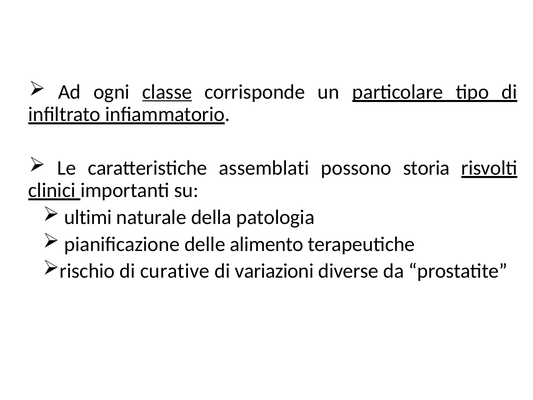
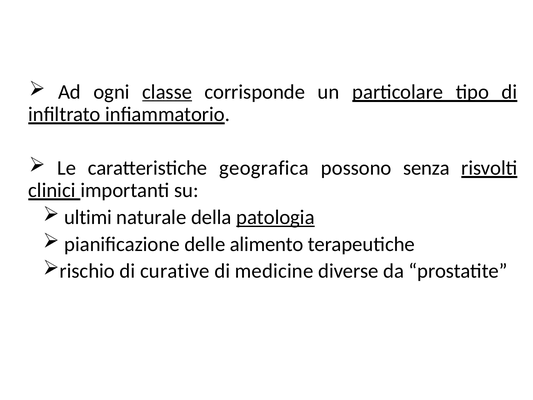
assemblati: assemblati -> geografica (264, 168)
storia: storia -> senza (426, 168)
patologia underline: none -> present (275, 217)
variazioni: variazioni -> medicine (274, 271)
